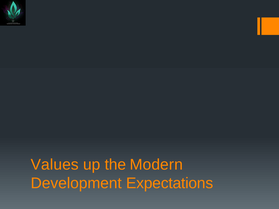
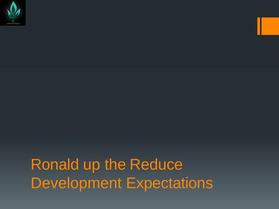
Values: Values -> Ronald (55, 165)
Modern: Modern -> Reduce (156, 165)
